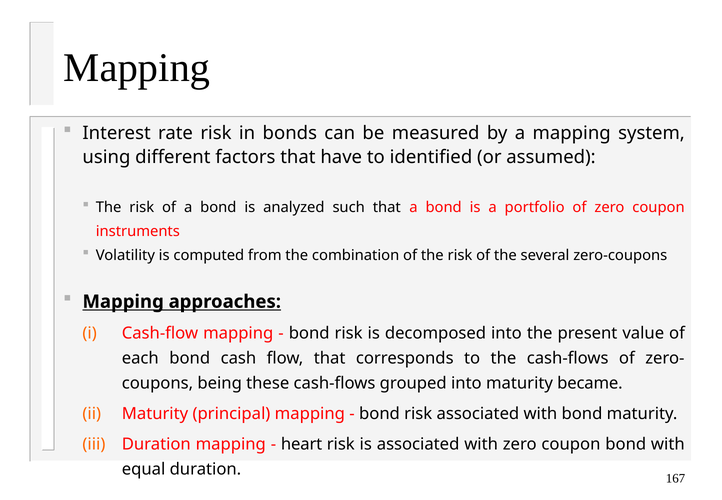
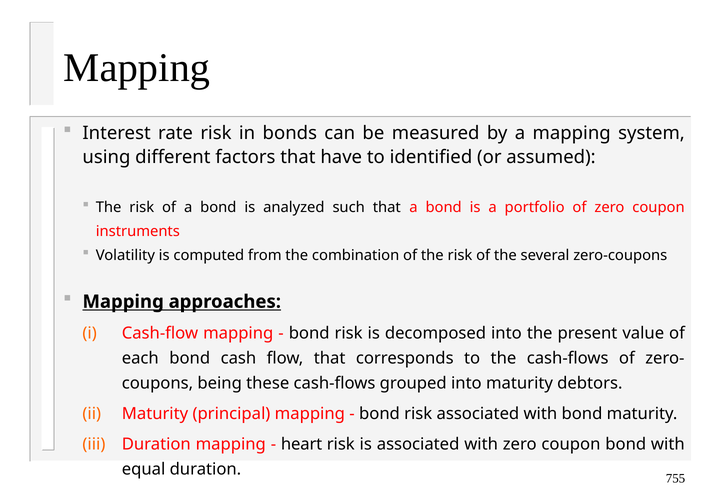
became: became -> debtors (590, 383)
167: 167 -> 755 (675, 478)
